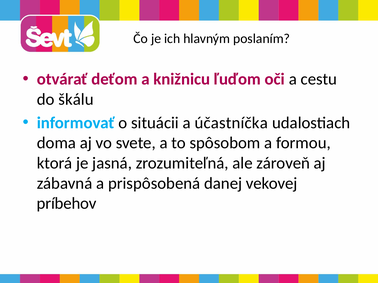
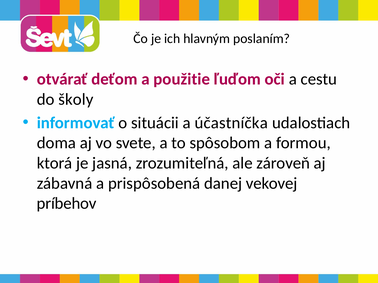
knižnicu: knižnicu -> použitie (182, 79)
škálu: škálu -> školy (76, 99)
